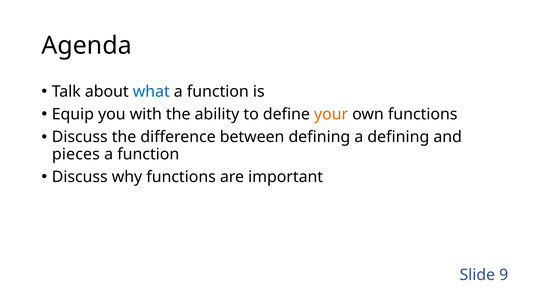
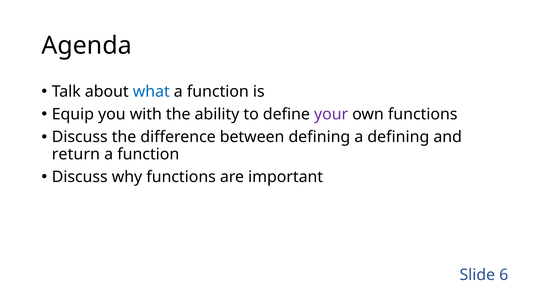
your colour: orange -> purple (331, 114)
pieces: pieces -> return (76, 154)
9: 9 -> 6 (504, 276)
